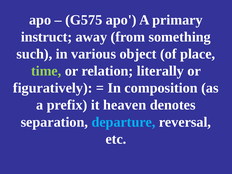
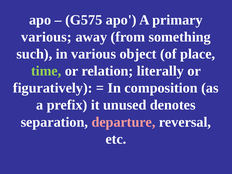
instruct: instruct -> various (46, 37)
heaven: heaven -> unused (125, 105)
departure colour: light blue -> pink (123, 122)
